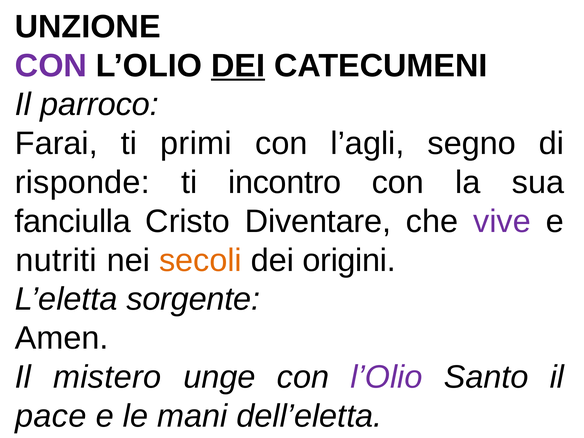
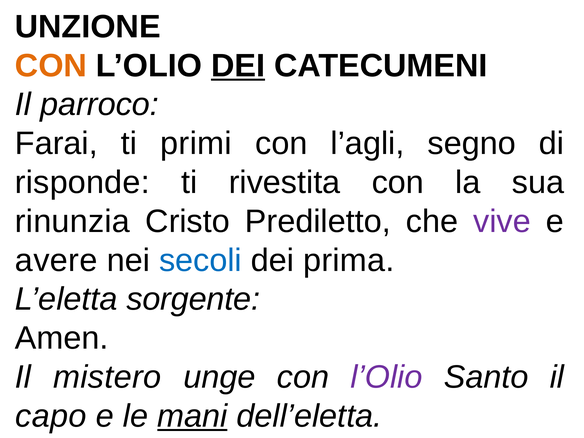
CON colour: purple -> orange (51, 66)
incontro: incontro -> rivestita (285, 182)
fanciulla: fanciulla -> rinunzia (72, 221)
Diventare: Diventare -> Prediletto (318, 221)
nutriti: nutriti -> avere (56, 260)
secoli colour: orange -> blue (200, 260)
origini: origini -> prima (349, 260)
pace: pace -> capo (51, 416)
mani underline: none -> present (192, 416)
